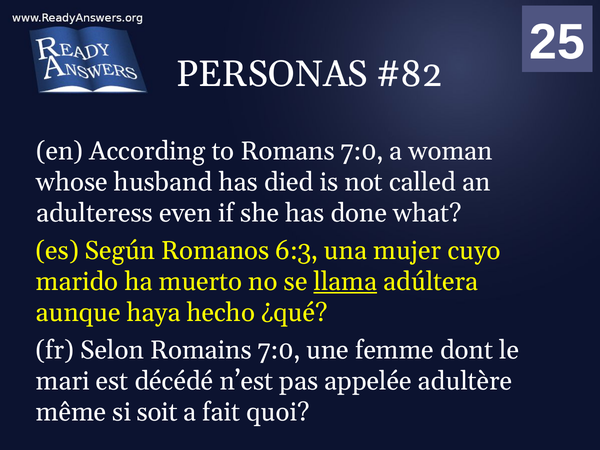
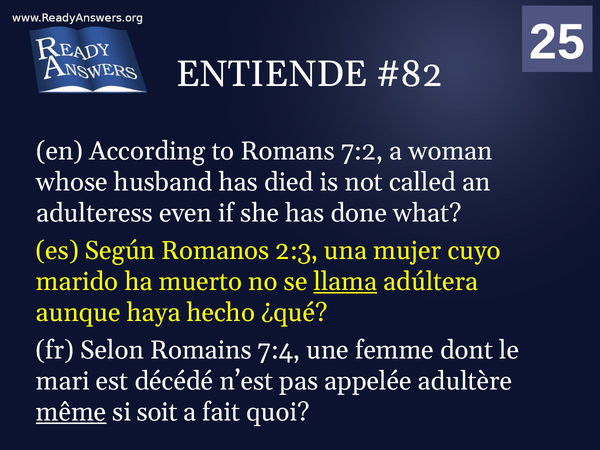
PERSONAS: PERSONAS -> ENTIENDE (272, 74)
Romans 7:0: 7:0 -> 7:2 (362, 151)
6:3: 6:3 -> 2:3 (297, 251)
Romains 7:0: 7:0 -> 7:4 (279, 350)
même underline: none -> present (71, 412)
